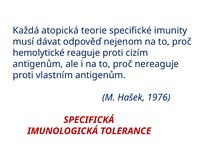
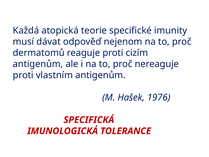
hemolytické: hemolytické -> dermatomů (39, 53)
